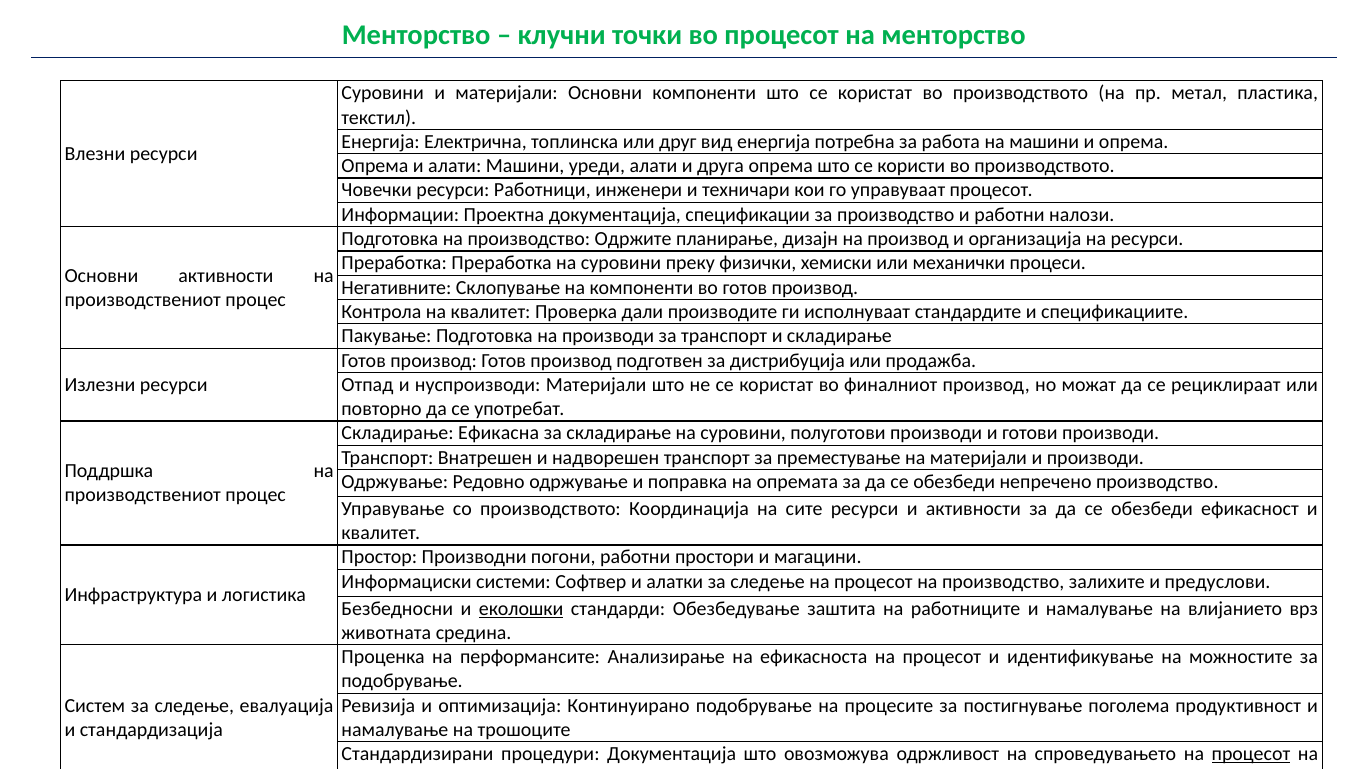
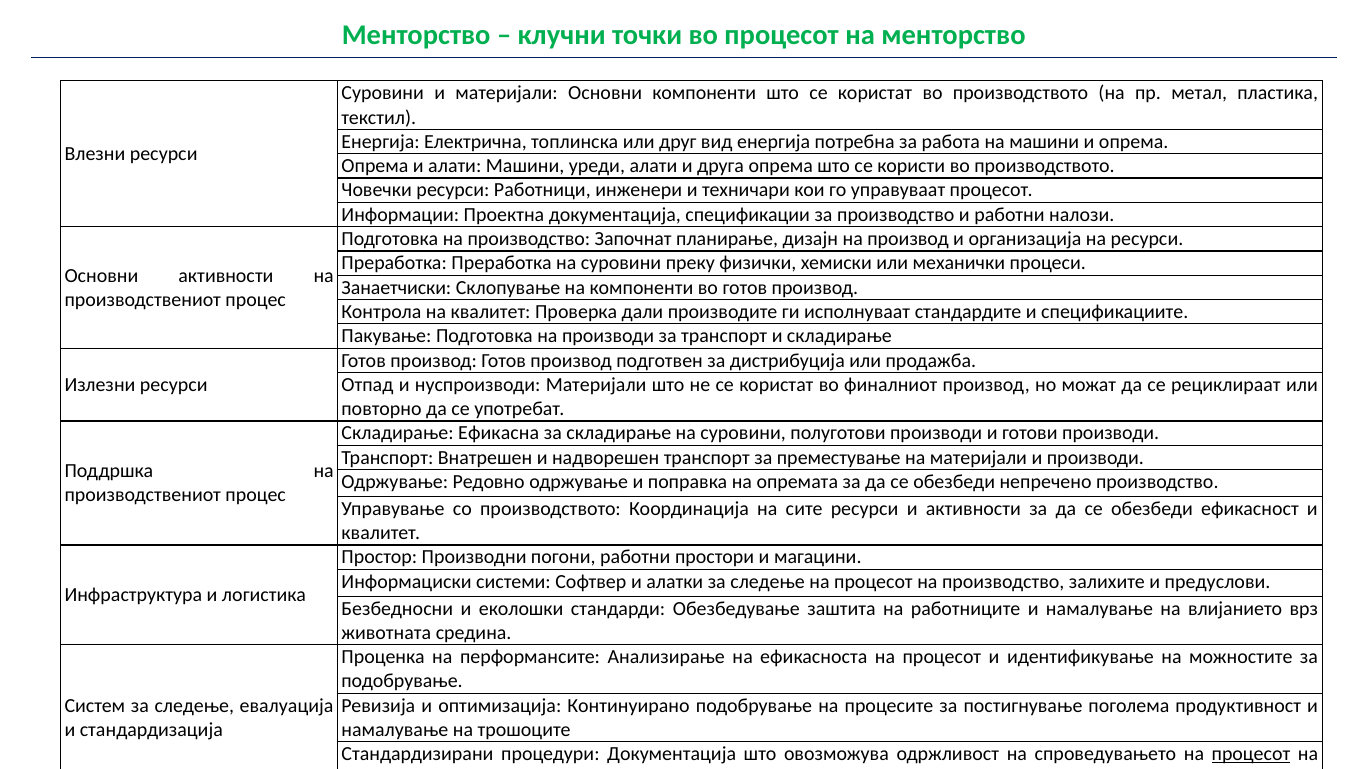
Одржите: Одржите -> Започнат (633, 239)
Негативните: Негативните -> Занаетчиски (396, 288)
еколошки underline: present -> none (521, 608)
